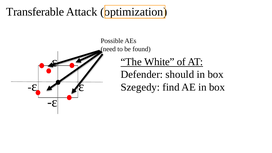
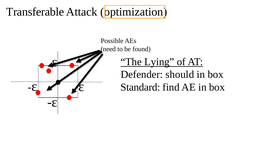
White: White -> Lying (159, 62)
Szegedy: Szegedy -> Standard (140, 87)
